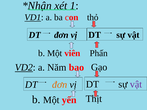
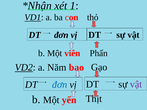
đơn colour: orange -> blue (60, 85)
